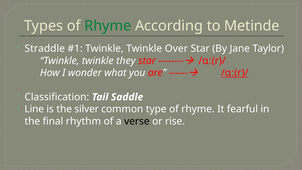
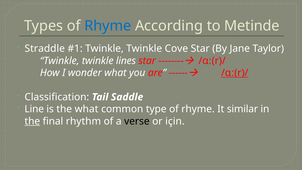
Rhyme colour: green -> blue (108, 26)
Over: Over -> Cove (176, 49)
they: they -> lines (126, 61)
the silver: silver -> what (87, 109)
fearful: fearful -> similar (242, 109)
the underline: none -> present (32, 121)
rise: rise -> için (175, 121)
